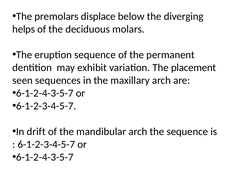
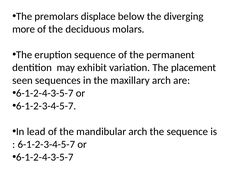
helps: helps -> more (24, 29)
drift: drift -> lead (36, 132)
